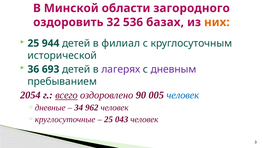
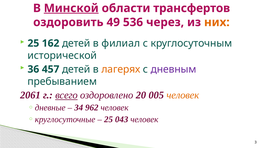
Минской underline: none -> present (71, 8)
загородного: загородного -> трансфертов (192, 8)
32: 32 -> 49 (113, 22)
базах: базах -> через (165, 22)
944: 944 -> 162 (51, 43)
693: 693 -> 457 (51, 69)
лагерях colour: purple -> orange (121, 69)
2054: 2054 -> 2061 (30, 95)
90: 90 -> 20 (141, 95)
человек colour: blue -> orange (183, 95)
